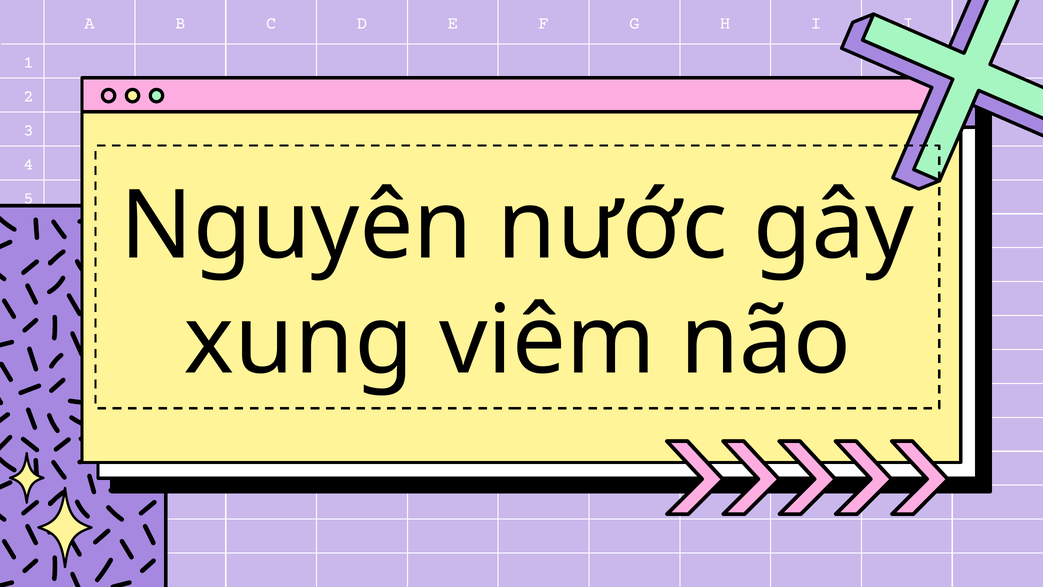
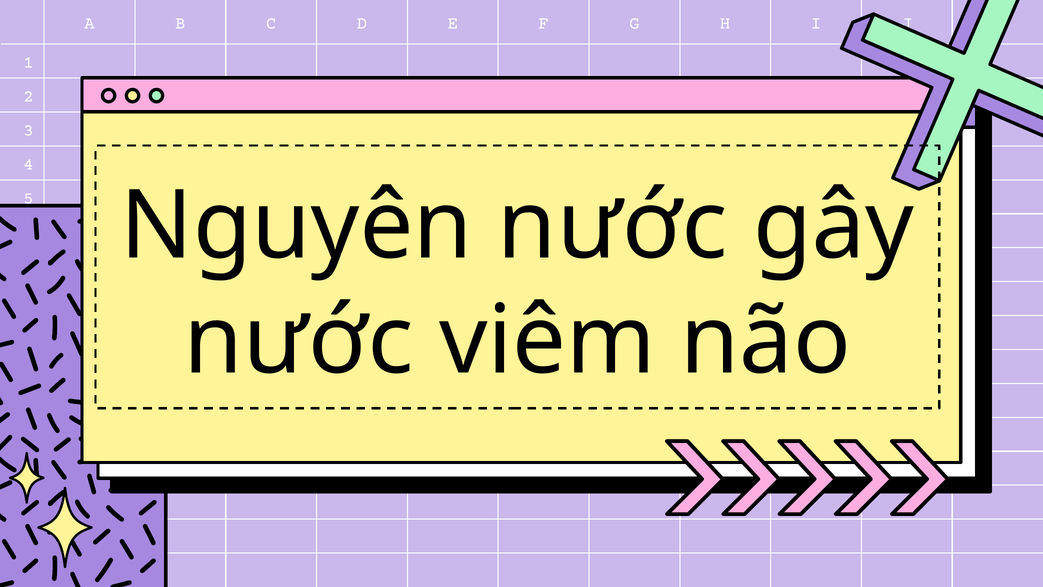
xung: xung -> nước (299, 341)
